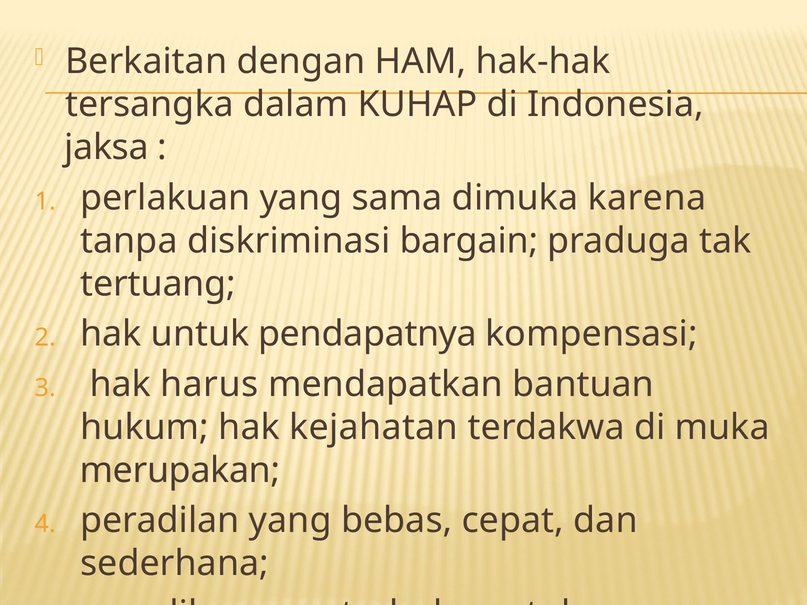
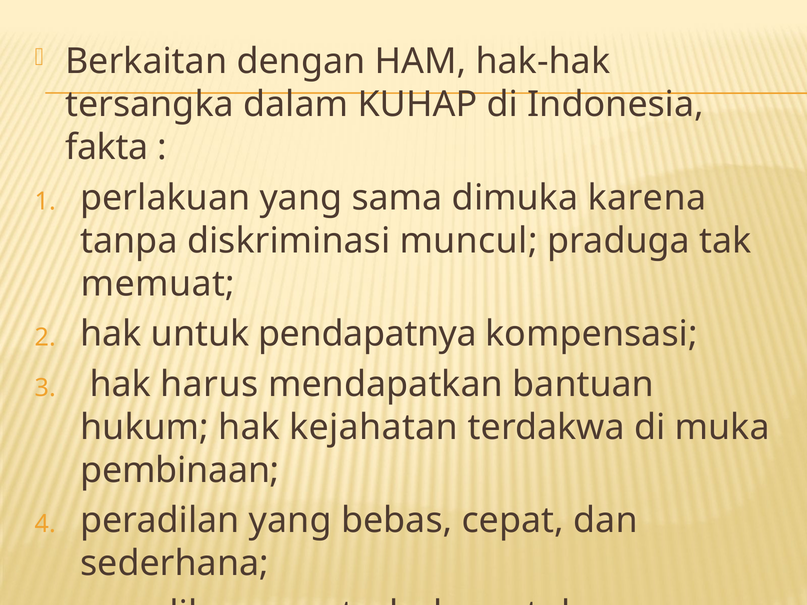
jaksa: jaksa -> fakta (107, 148)
bargain: bargain -> muncul (469, 241)
tertuang: tertuang -> memuat (158, 284)
merupakan: merupakan -> pembinaan (180, 471)
